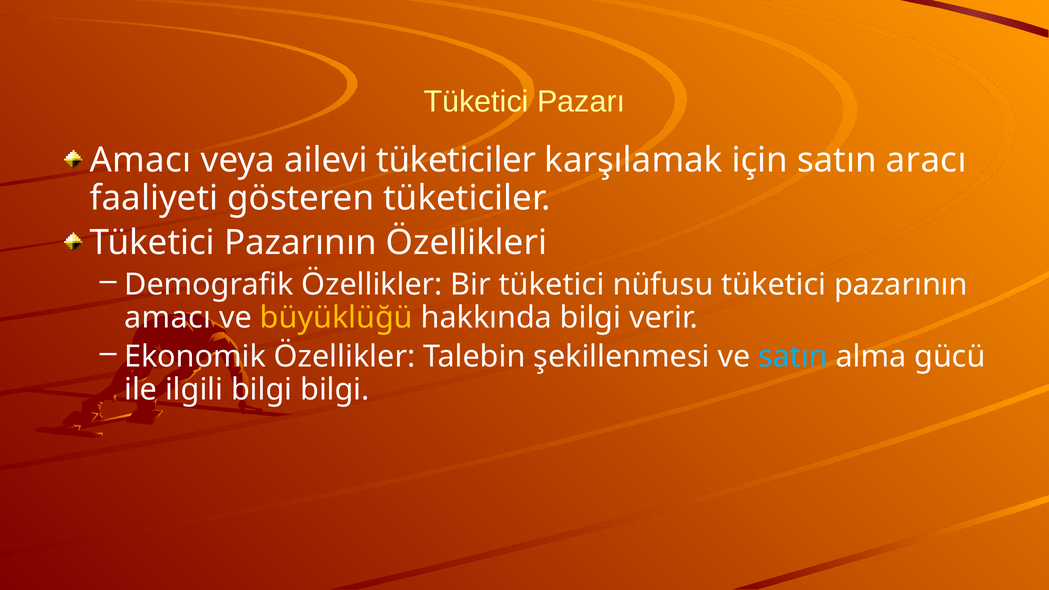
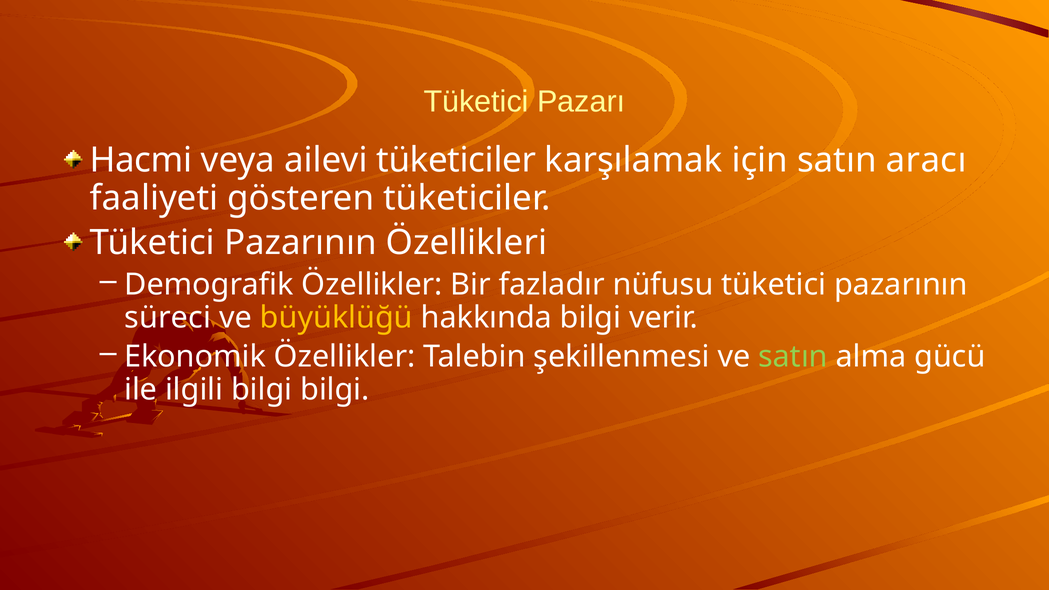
Amacı: Amacı -> Hacmi (141, 160)
Bir tüketici: tüketici -> fazladır (552, 284)
amacı: amacı -> süreci (168, 318)
satın colour: light blue -> light green (793, 357)
